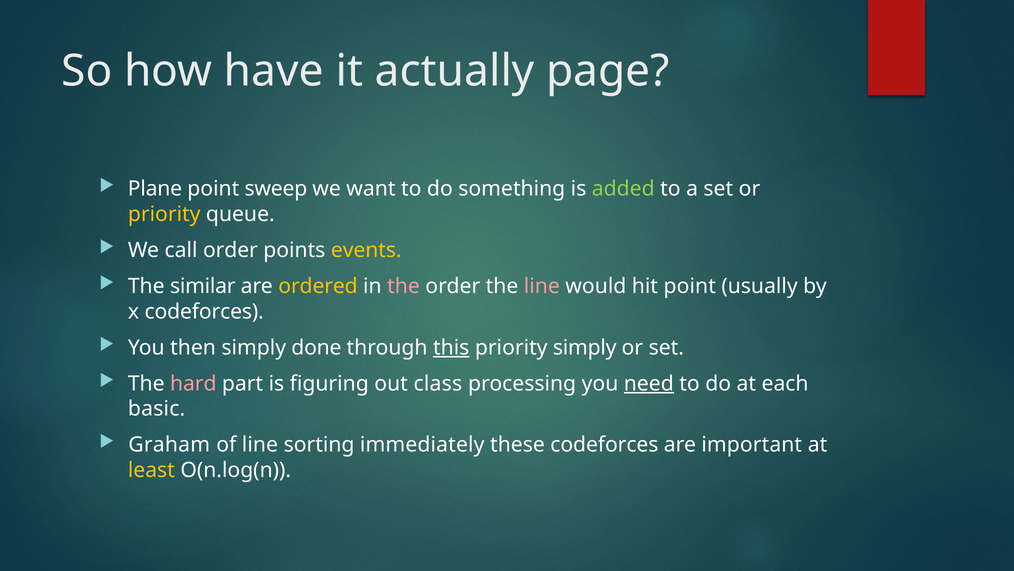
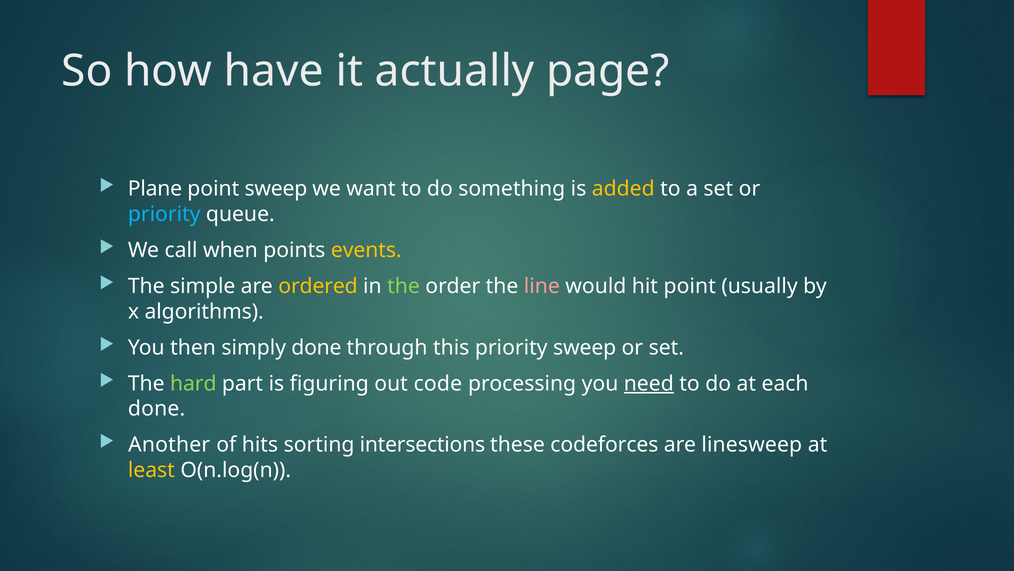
added colour: light green -> yellow (623, 189)
priority colour: yellow -> light blue (164, 214)
call order: order -> when (230, 250)
similar: similar -> simple (203, 286)
the colour: pink -> light green (404, 286)
x codeforces: codeforces -> algorithms (204, 311)
this underline: present -> none (451, 347)
priority simply: simply -> sweep (585, 347)
hard colour: pink -> light green (193, 383)
class: class -> code (438, 383)
basic: basic -> done (157, 409)
Graham: Graham -> Another (169, 444)
of line: line -> hits (260, 444)
immediately: immediately -> intersections (422, 444)
important: important -> linesweep (752, 444)
